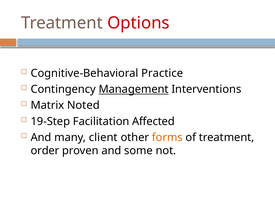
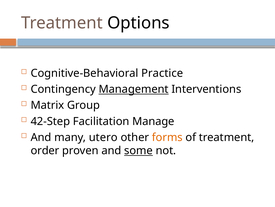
Options colour: red -> black (138, 23)
Noted: Noted -> Group (83, 105)
19-Step: 19-Step -> 42-Step (50, 121)
Affected: Affected -> Manage (153, 121)
client: client -> utero (103, 137)
some underline: none -> present (138, 150)
